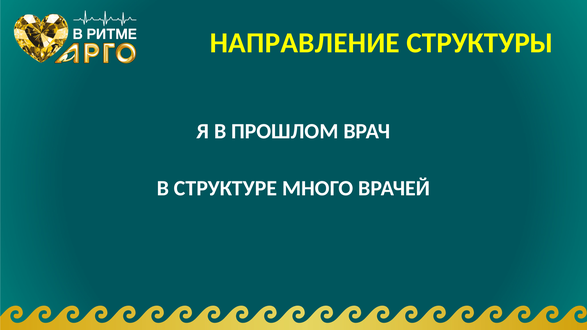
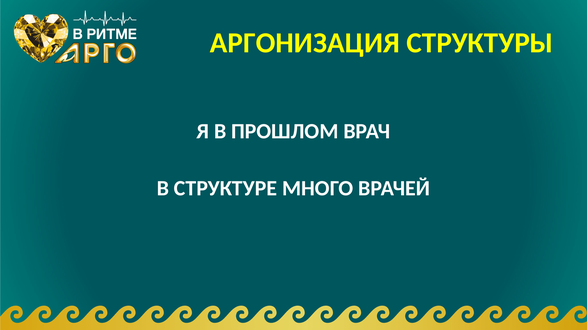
НАПРАВЛЕНИЕ: НАПРАВЛЕНИЕ -> АРГОНИЗАЦИЯ (305, 43)
